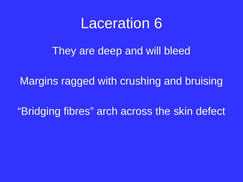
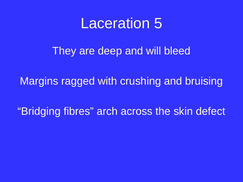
6: 6 -> 5 (158, 24)
